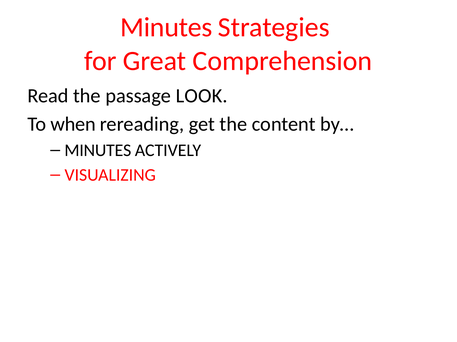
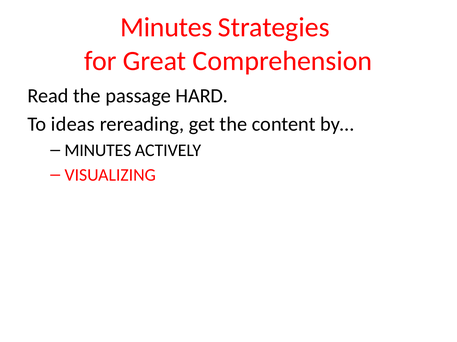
LOOK: LOOK -> HARD (202, 96)
when: when -> ideas (73, 124)
